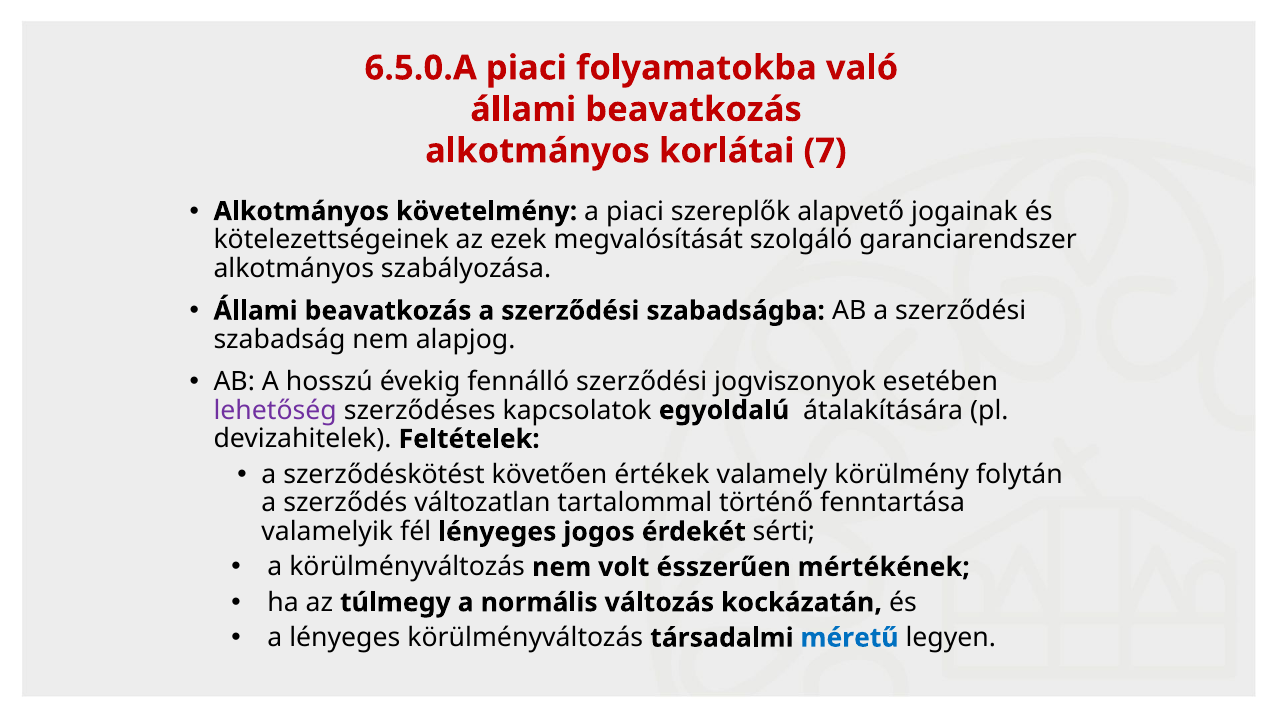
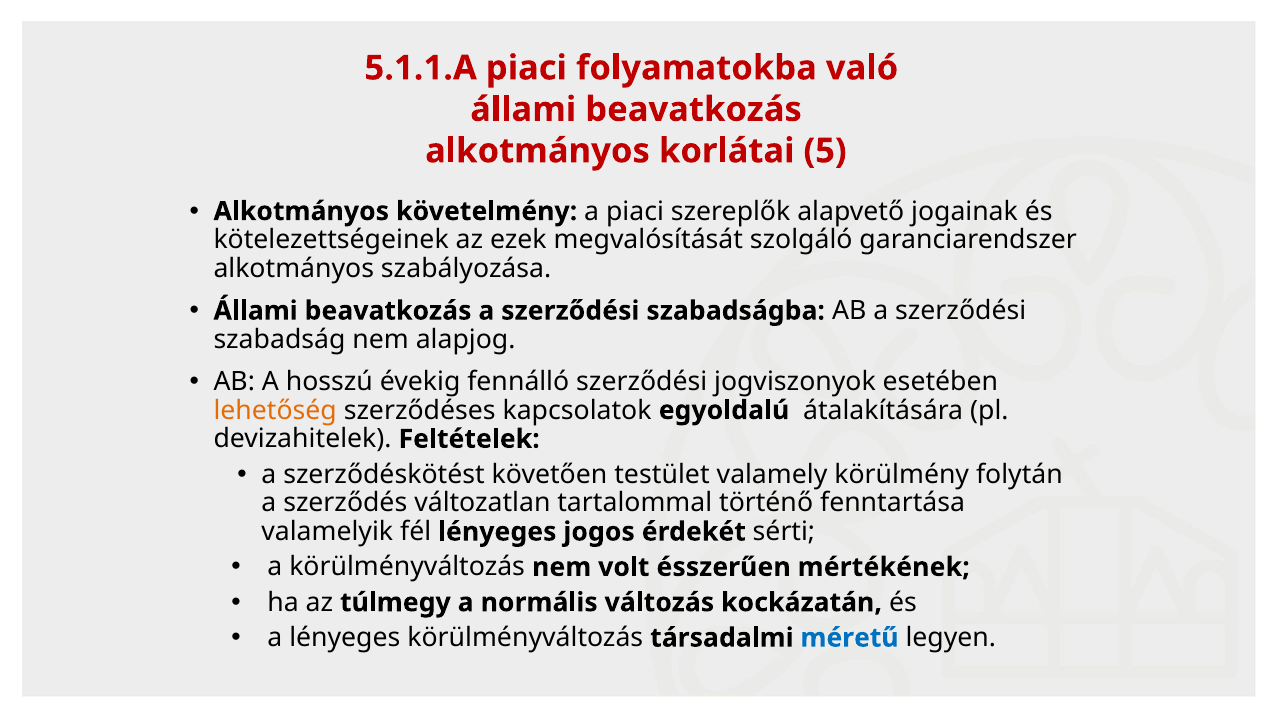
6.5.0.A: 6.5.0.A -> 5.1.1.A (421, 68)
7: 7 -> 5 (825, 151)
lehetőség colour: purple -> orange (275, 410)
értékek: értékek -> testület (662, 475)
